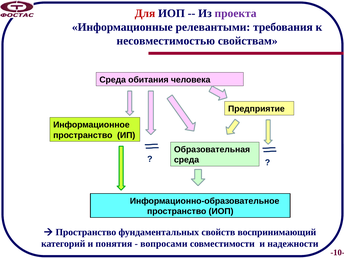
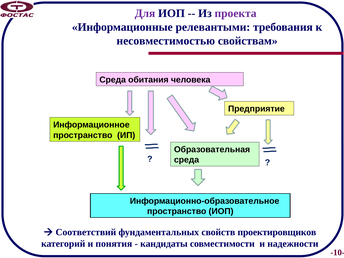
Для colour: red -> purple (145, 13)
Пространство: Пространство -> Соответствий (86, 232)
воспринимающий: воспринимающий -> проектировщиков (277, 232)
вопросами: вопросами -> кандидаты (164, 244)
